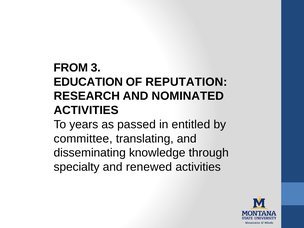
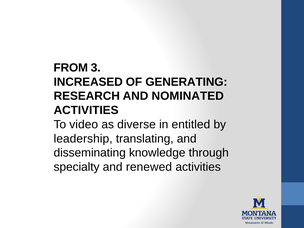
EDUCATION: EDUCATION -> INCREASED (88, 82)
REPUTATION: REPUTATION -> GENERATING (186, 82)
years: years -> video (84, 124)
passed: passed -> diverse (136, 124)
committee: committee -> leadership (83, 139)
